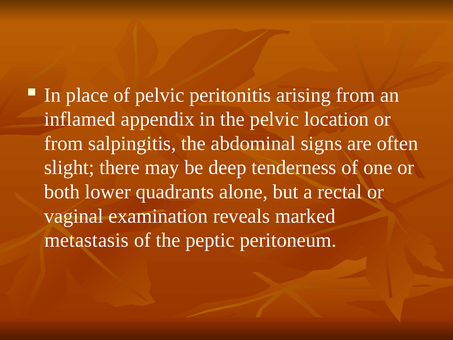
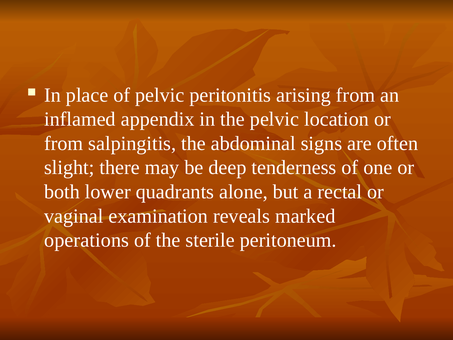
metastasis: metastasis -> operations (87, 240)
peptic: peptic -> sterile (210, 240)
